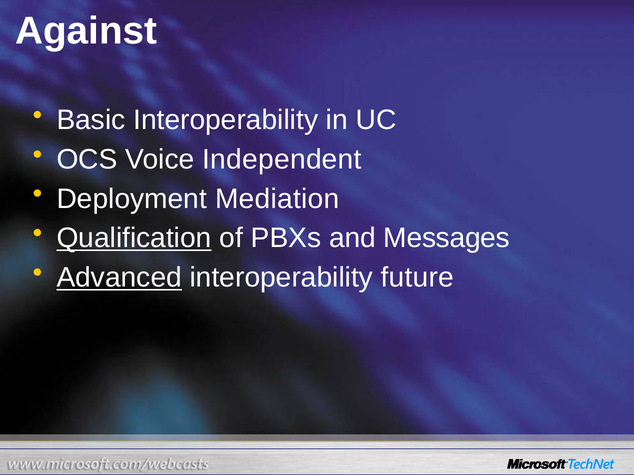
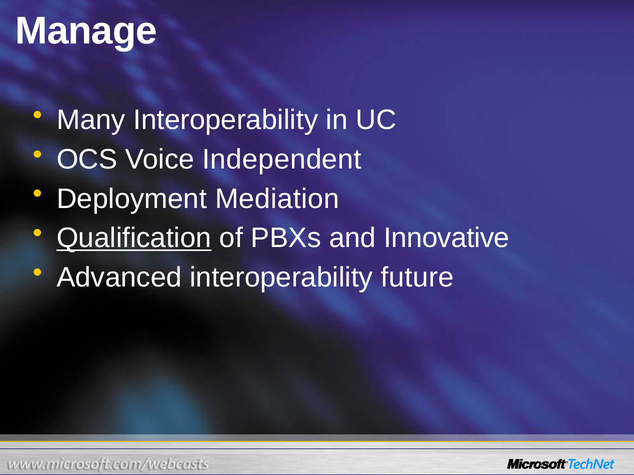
Against: Against -> Manage (86, 31)
Basic: Basic -> Many (91, 120)
Messages: Messages -> Innovative (447, 238)
Advanced underline: present -> none (119, 278)
